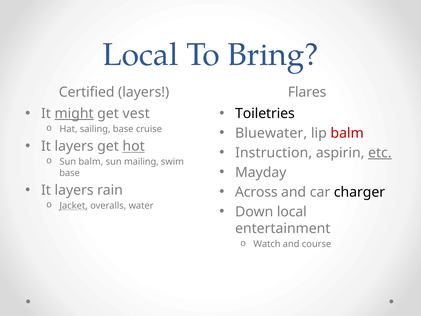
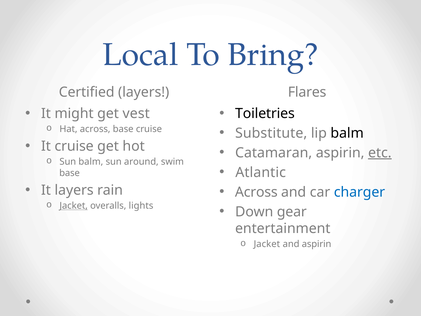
might underline: present -> none (74, 113)
Hat sailing: sailing -> across (95, 129)
Bluewater: Bluewater -> Substitute (271, 133)
balm colour: red -> black (347, 133)
layers: layers -> cruise (74, 146)
hot underline: present -> none (134, 146)
Instruction: Instruction -> Catamaran (274, 153)
mailing: mailing -> around (141, 162)
Mayday: Mayday -> Atlantic (261, 172)
charger colour: black -> blue (359, 192)
water: water -> lights (141, 206)
Down local: local -> gear (292, 212)
Watch: Watch -> Jacket (267, 244)
and course: course -> aspirin (317, 244)
